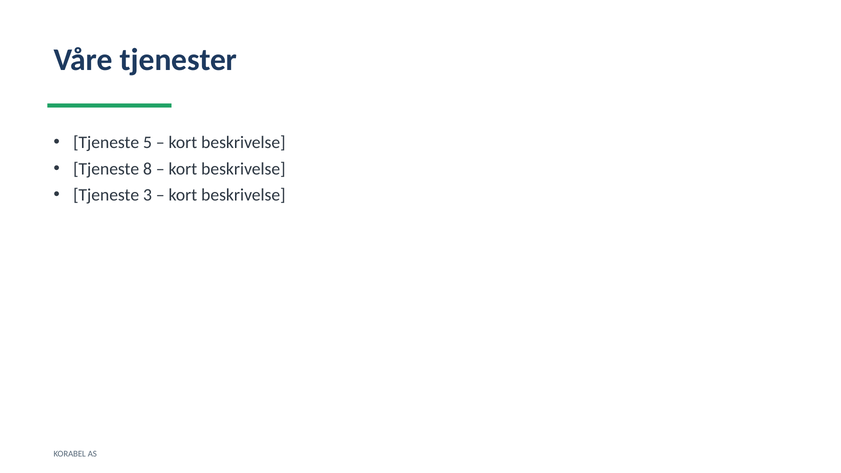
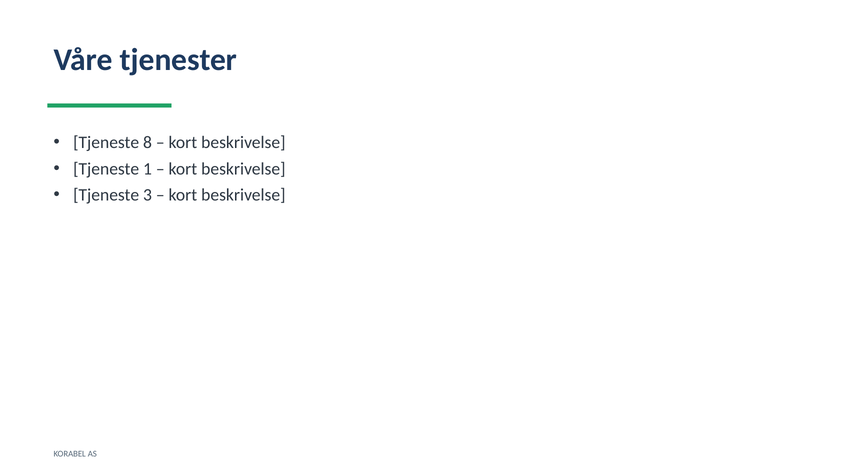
5: 5 -> 8 (147, 142)
8: 8 -> 1 (147, 169)
